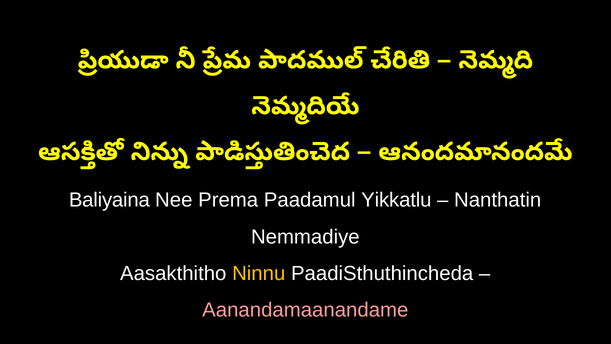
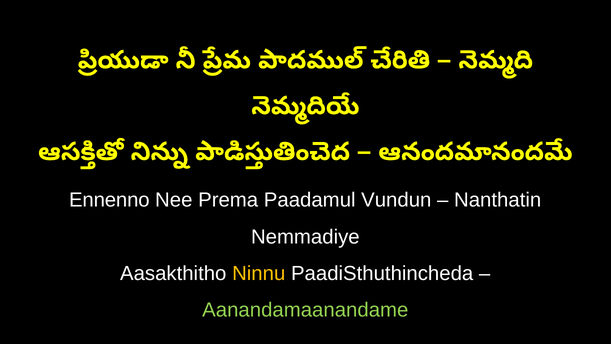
Baliyaina: Baliyaina -> Ennenno (109, 200)
Yikkatlu: Yikkatlu -> Vundun (396, 200)
Aanandamaanandame colour: pink -> light green (305, 310)
